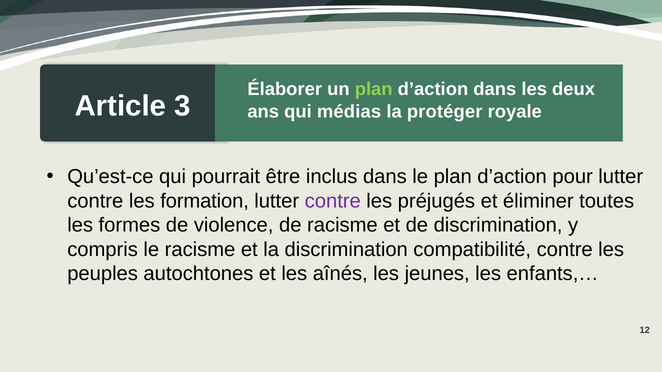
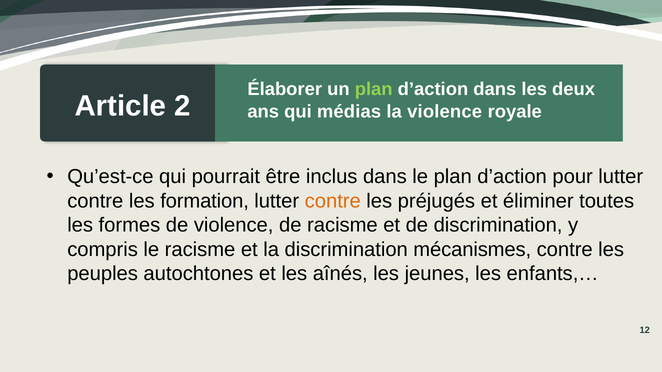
3: 3 -> 2 (183, 106)
la protéger: protéger -> violence (445, 112)
contre colour: purple -> orange (333, 201)
compatibilité: compatibilité -> mécanismes (472, 250)
